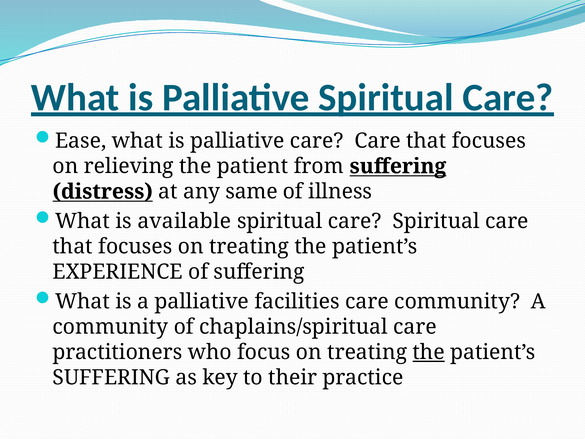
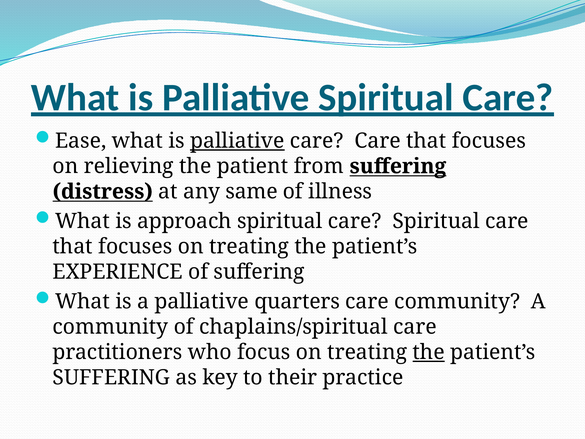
palliative underline: none -> present (237, 141)
available: available -> approach (184, 221)
facilities: facilities -> quarters (297, 301)
